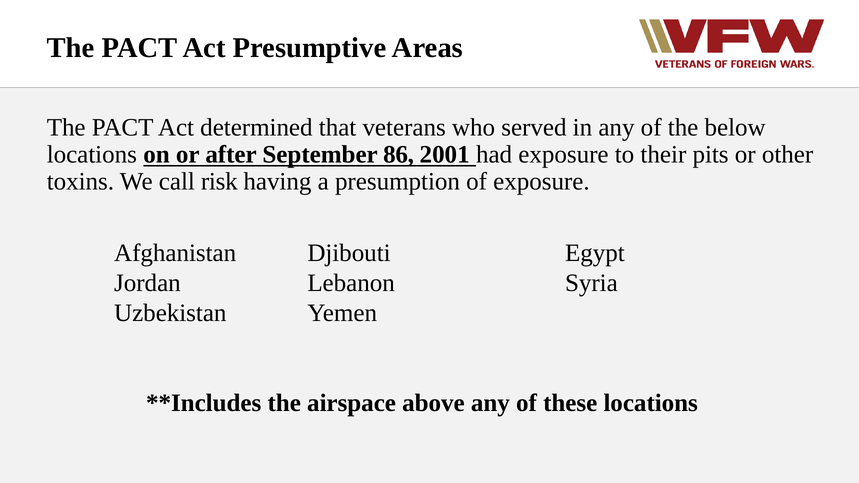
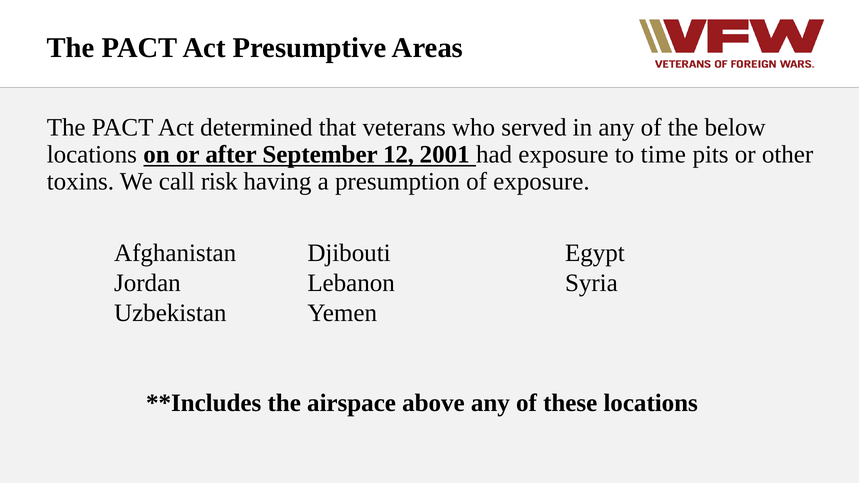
86: 86 -> 12 (399, 155)
their: their -> time (663, 155)
